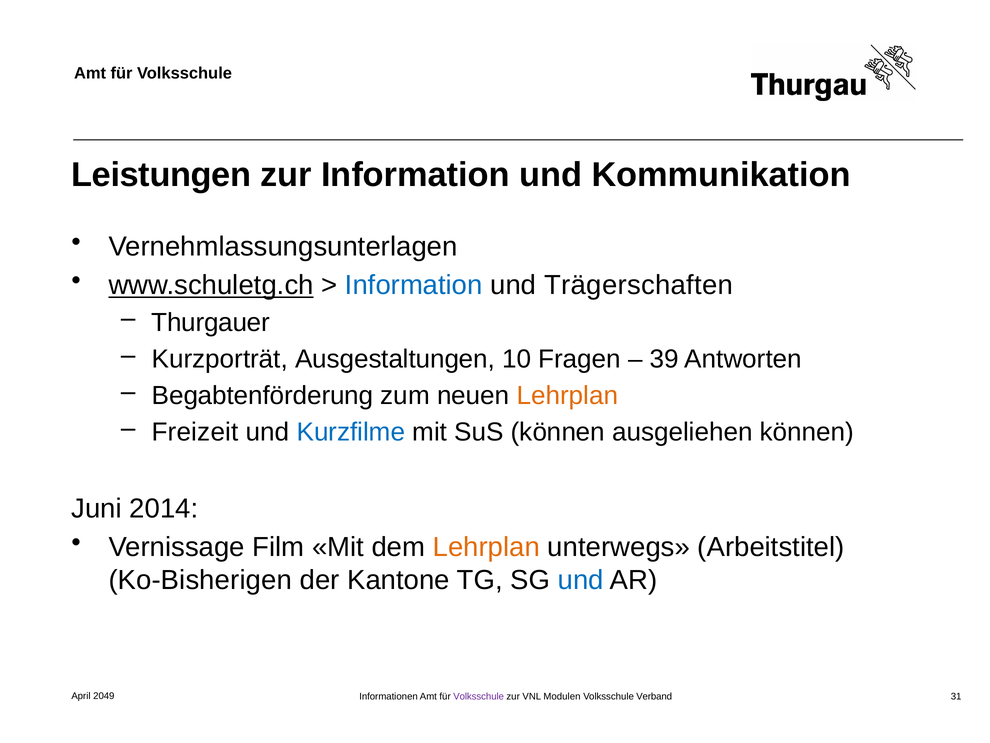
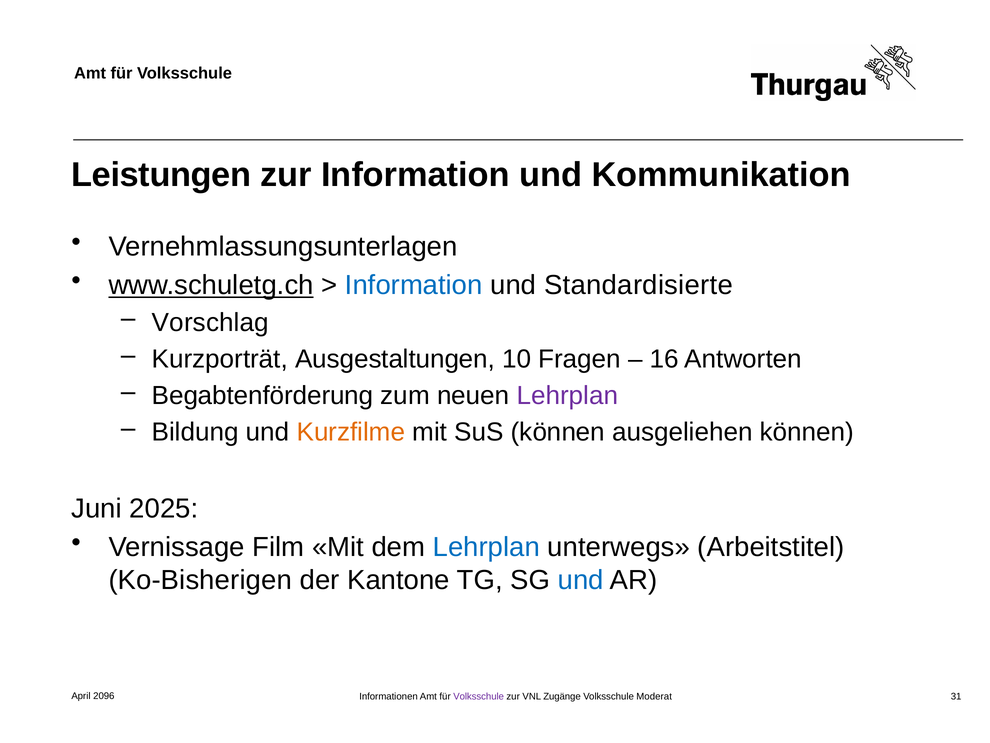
Trägerschaften: Trägerschaften -> Standardisierte (639, 285)
Thurgauer: Thurgauer -> Vorschlag (210, 322)
39: 39 -> 16 (664, 359)
Lehrplan colour: orange -> purple (567, 395)
Freizeit: Freizeit -> Bildung (195, 432)
Kurzfilme colour: blue -> orange (351, 432)
2014: 2014 -> 2025 (164, 508)
Lehrplan colour: orange -> blue (486, 547)
2049: 2049 -> 2096 (104, 695)
Modulen: Modulen -> Zugänge (562, 696)
Verband: Verband -> Moderat (654, 696)
